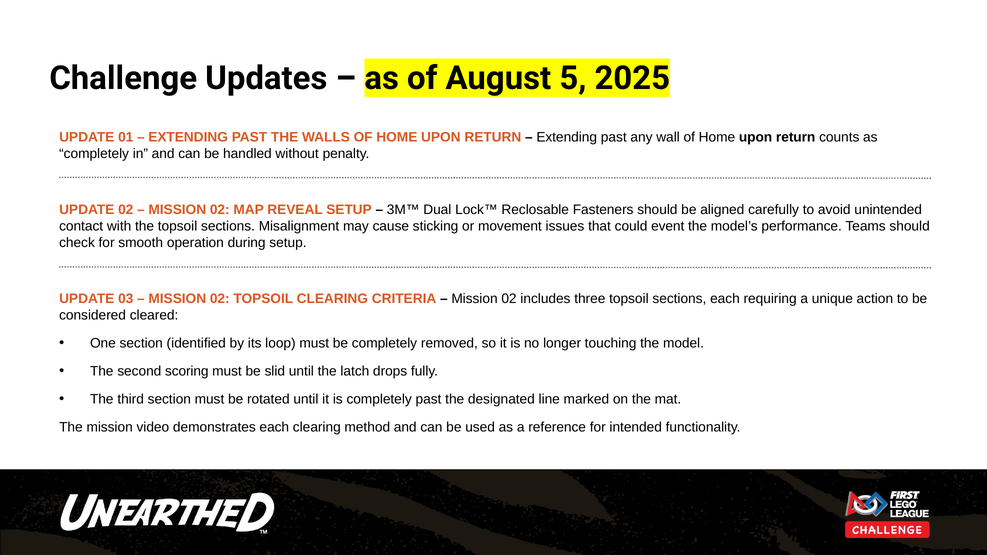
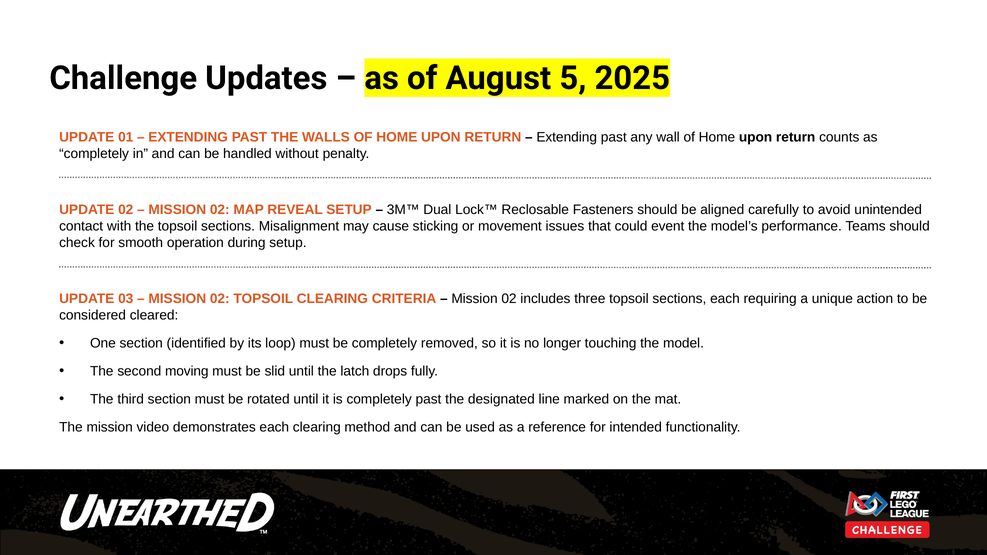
scoring: scoring -> moving (187, 372)
